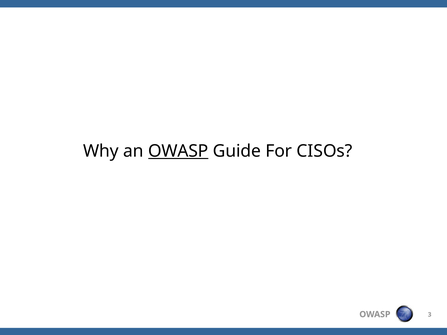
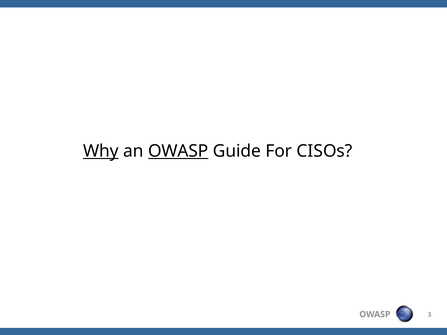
Why underline: none -> present (101, 151)
